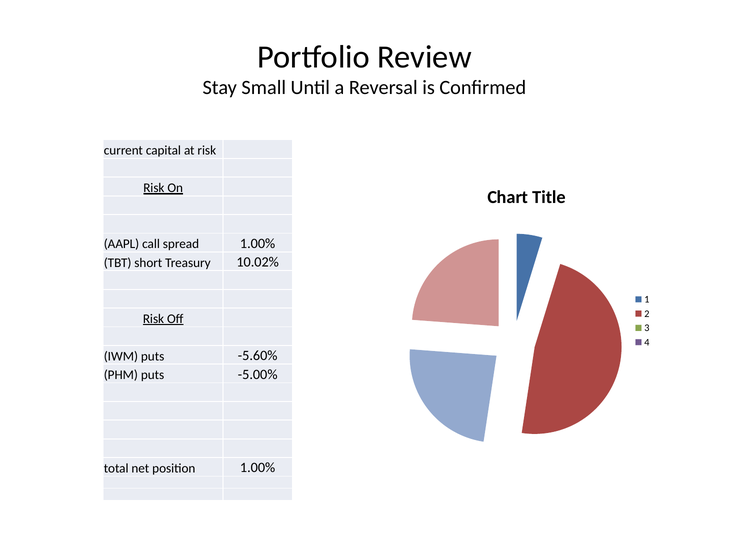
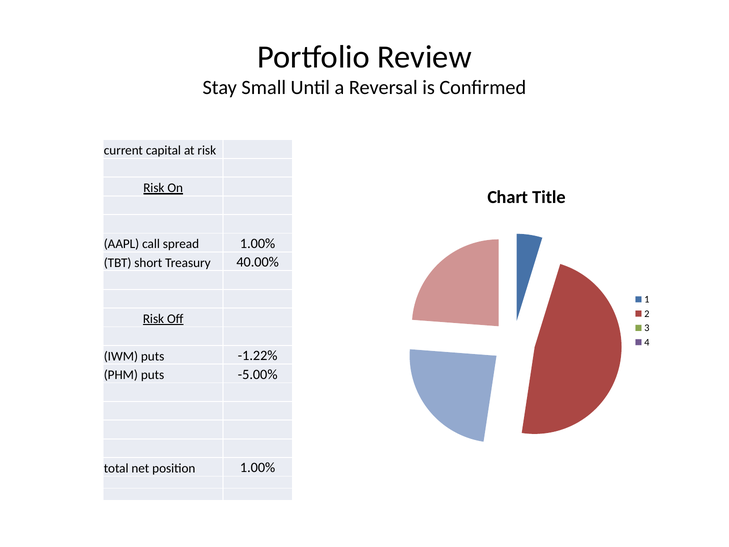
10.02%: 10.02% -> 40.00% (258, 262)
-5.60%: -5.60% -> -1.22% (258, 355)
